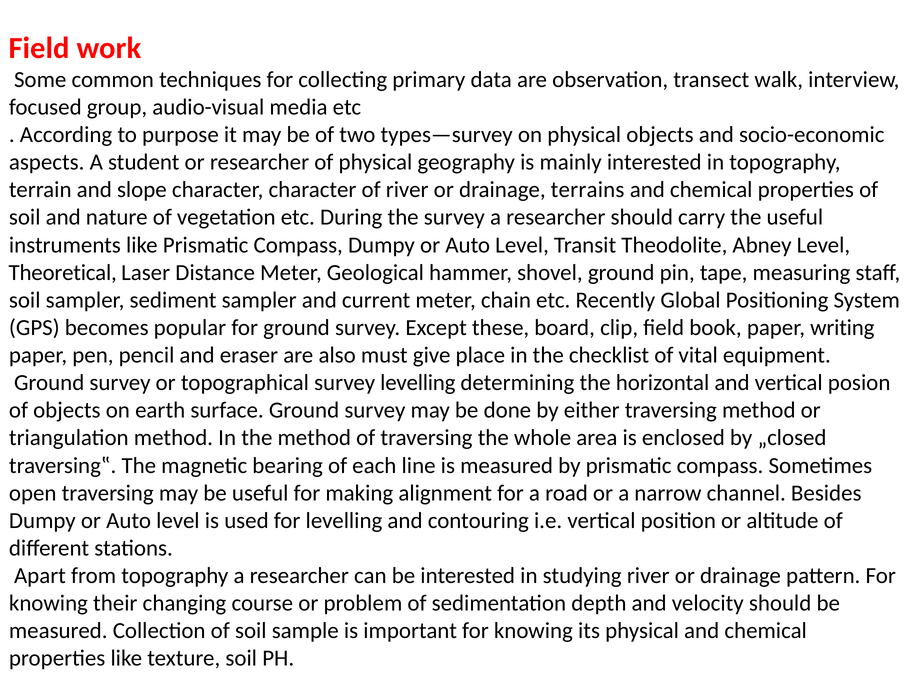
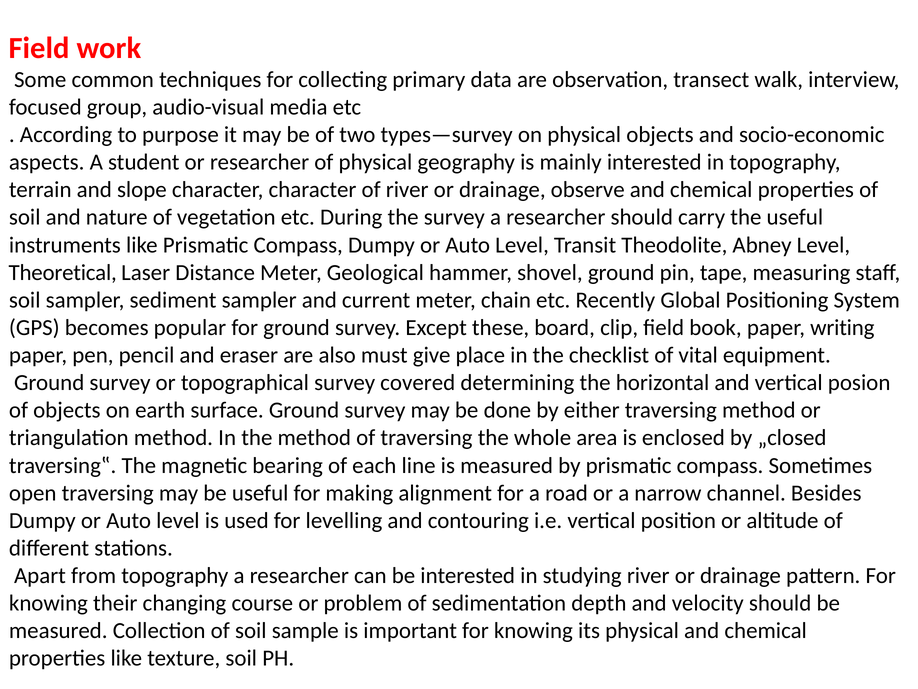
terrains: terrains -> observe (588, 190)
survey levelling: levelling -> covered (418, 382)
